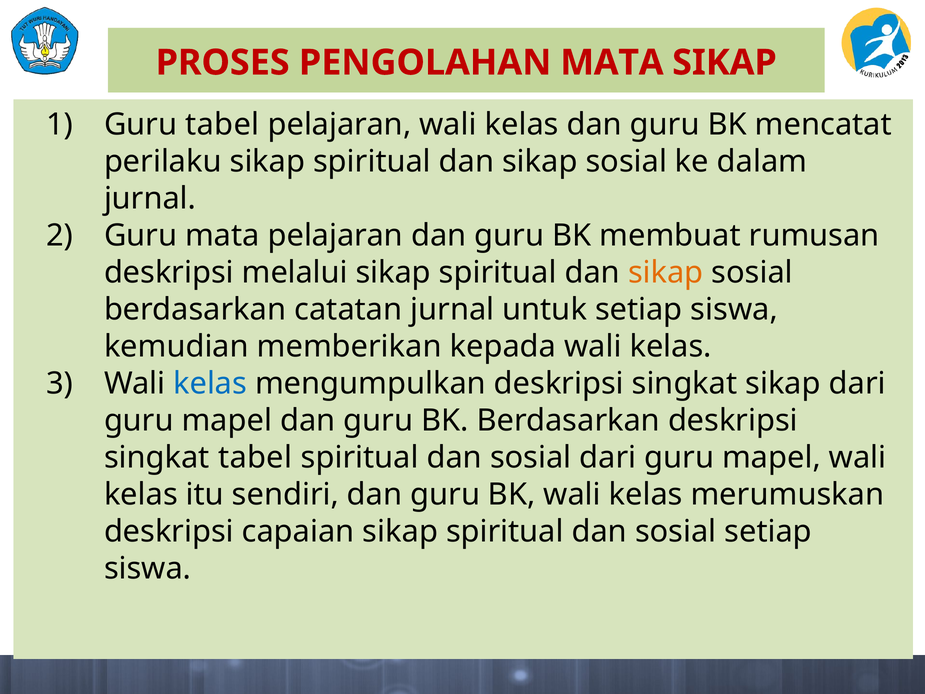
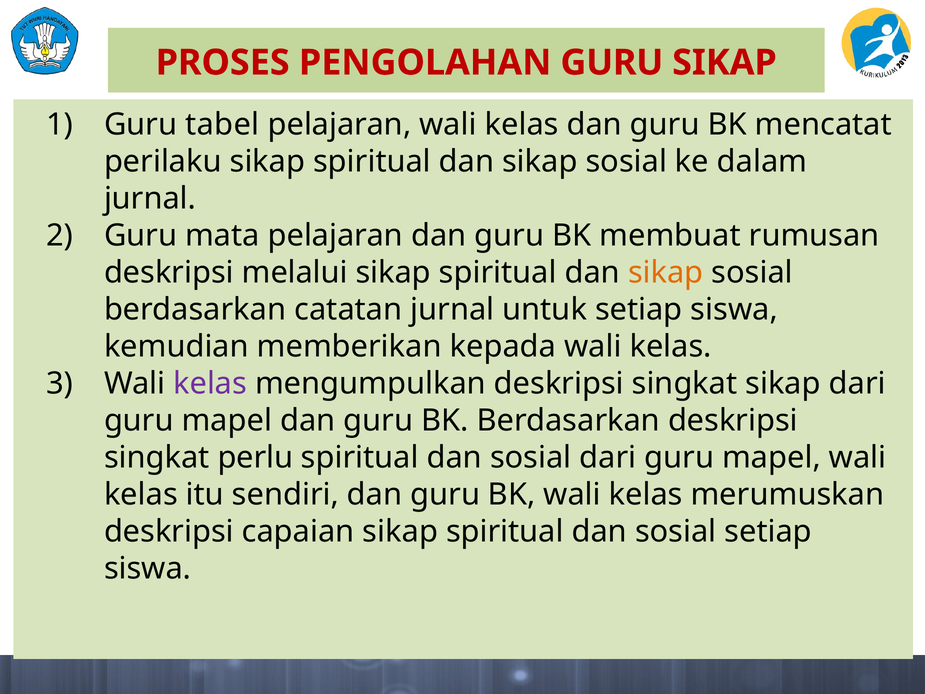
PENGOLAHAN MATA: MATA -> GURU (612, 63)
kelas colour: blue -> purple (210, 383)
singkat tabel: tabel -> perlu (255, 457)
